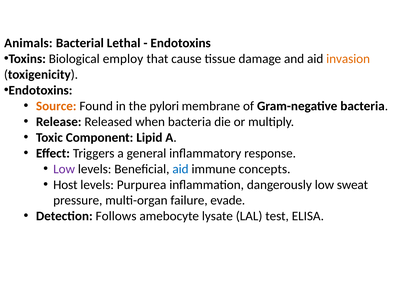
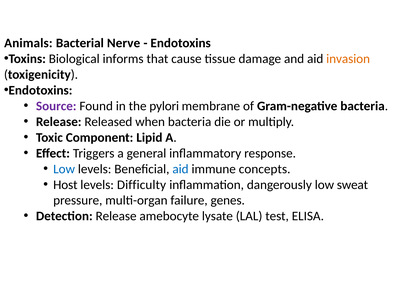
Lethal: Lethal -> Nerve (124, 43)
employ: employ -> informs (123, 59)
Source colour: orange -> purple (56, 106)
Low colour: purple -> blue (64, 169)
Purpurea: Purpurea -> Difficulty (142, 185)
evade: evade -> genes (228, 201)
Detection Follows: Follows -> Release (116, 217)
